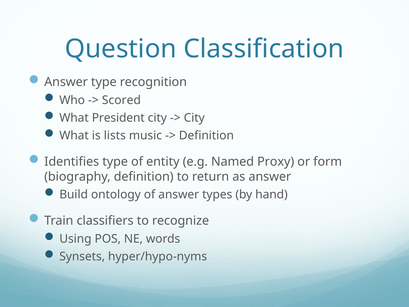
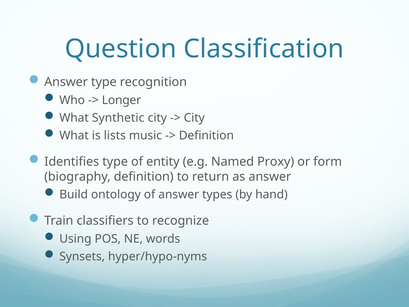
Scored: Scored -> Longer (121, 100)
President: President -> Synthetic (118, 118)
